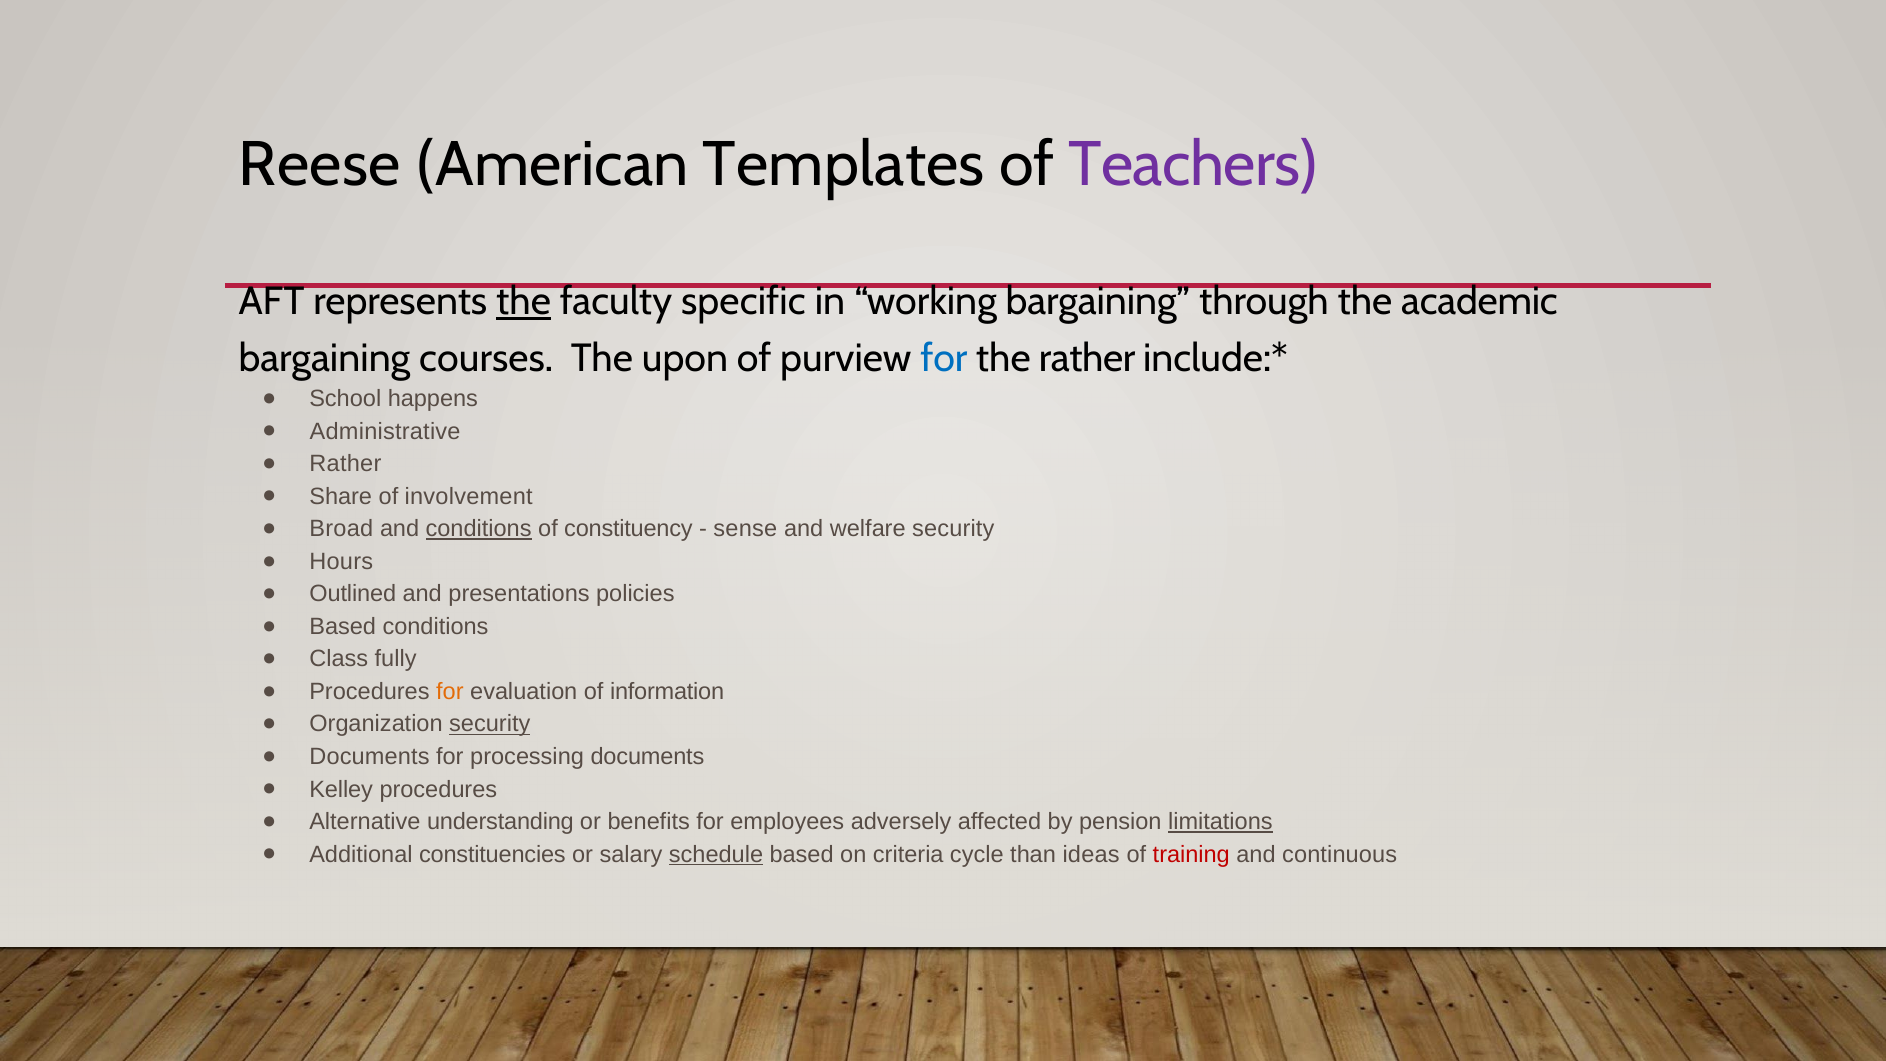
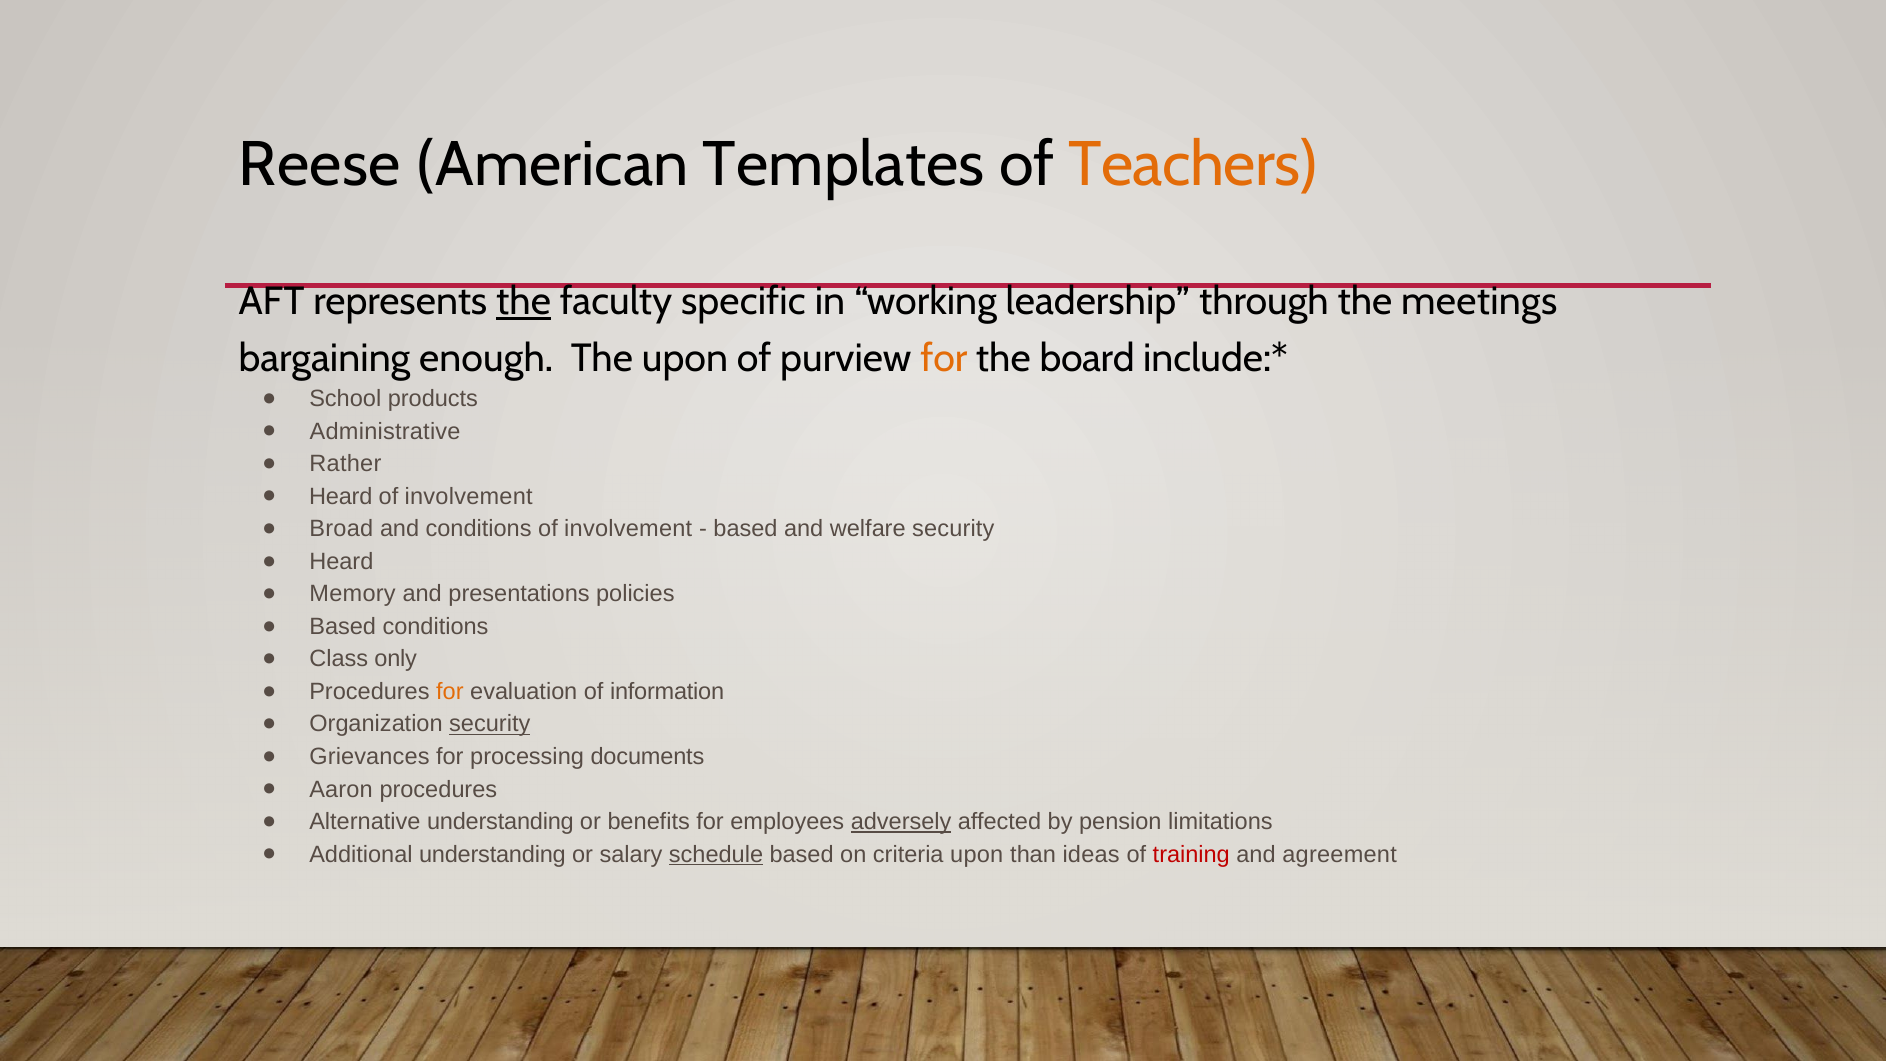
Teachers colour: purple -> orange (1194, 165)
working bargaining: bargaining -> leadership (1098, 301)
academic: academic -> meetings (1479, 301)
courses: courses -> enough (486, 358)
for colour: blue -> orange (944, 358)
the rather: rather -> board (1087, 358)
happens: happens -> products (433, 399)
Share: Share -> Heard (341, 496)
conditions underline: present -> none (479, 529)
constituency: constituency -> involvement (628, 529)
sense: sense -> based (745, 529)
Hours: Hours -> Heard (341, 561)
Outlined: Outlined -> Memory (353, 594)
fully: fully -> only (396, 659)
Documents: Documents -> Grievances (369, 757)
Kelley: Kelley -> Aaron (341, 789)
adversely underline: none -> present (901, 822)
limitations underline: present -> none (1220, 822)
Additional constituencies: constituencies -> understanding (492, 854)
criteria cycle: cycle -> upon (977, 854)
continuous: continuous -> agreement (1340, 854)
